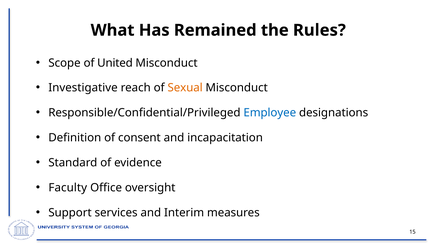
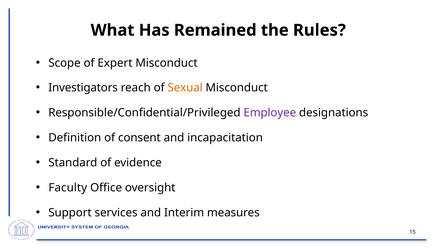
United: United -> Expert (115, 63)
Investigative: Investigative -> Investigators (83, 88)
Employee colour: blue -> purple (270, 113)
